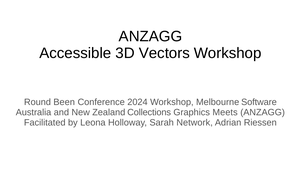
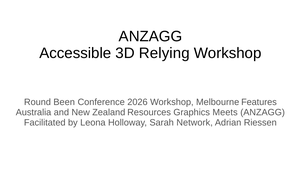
Vectors: Vectors -> Relying (164, 53)
2024: 2024 -> 2026 (137, 102)
Software: Software -> Features (259, 102)
Collections: Collections -> Resources (149, 112)
